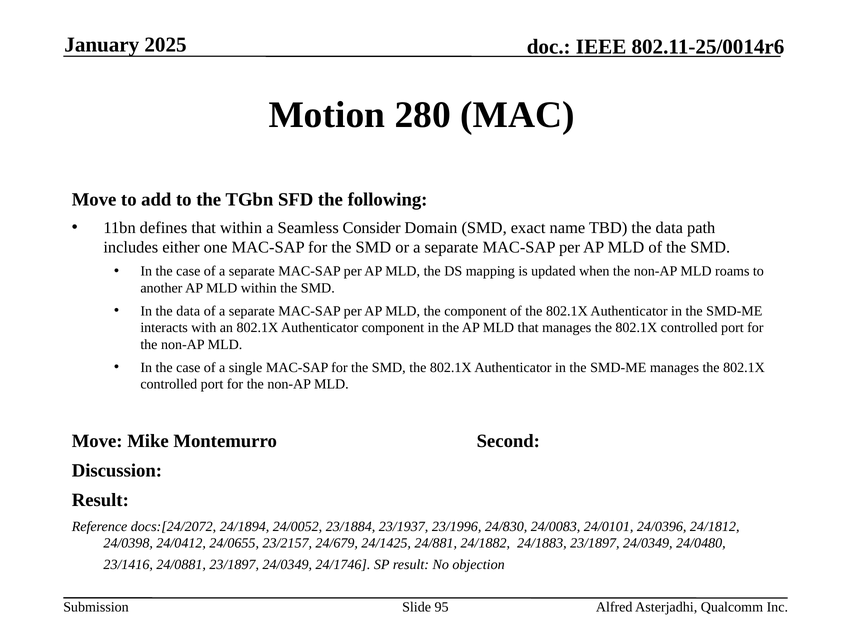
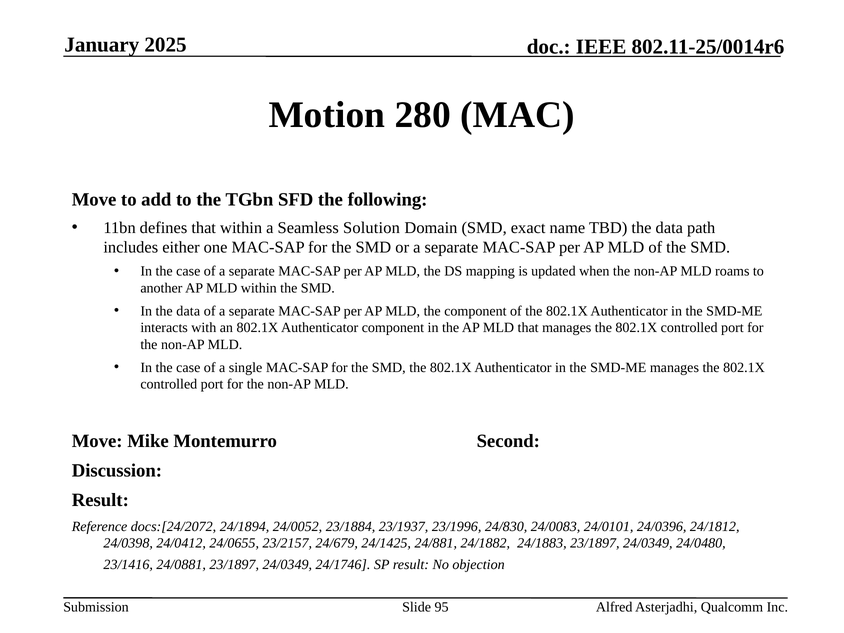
Consider: Consider -> Solution (371, 228)
